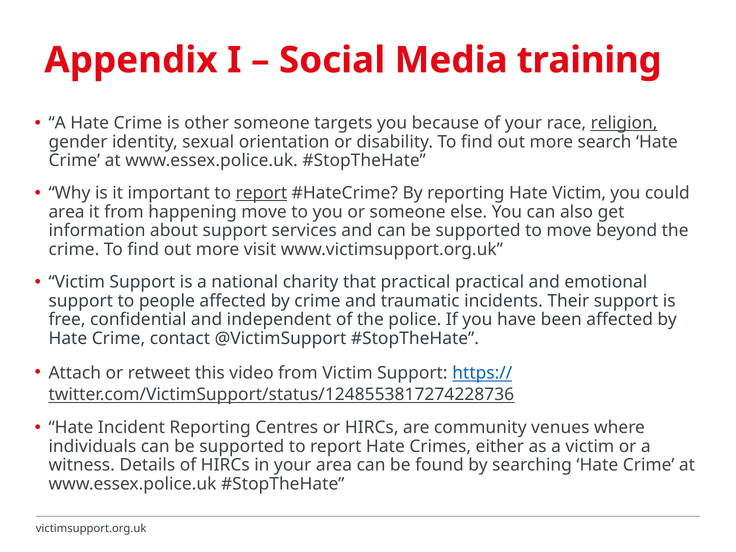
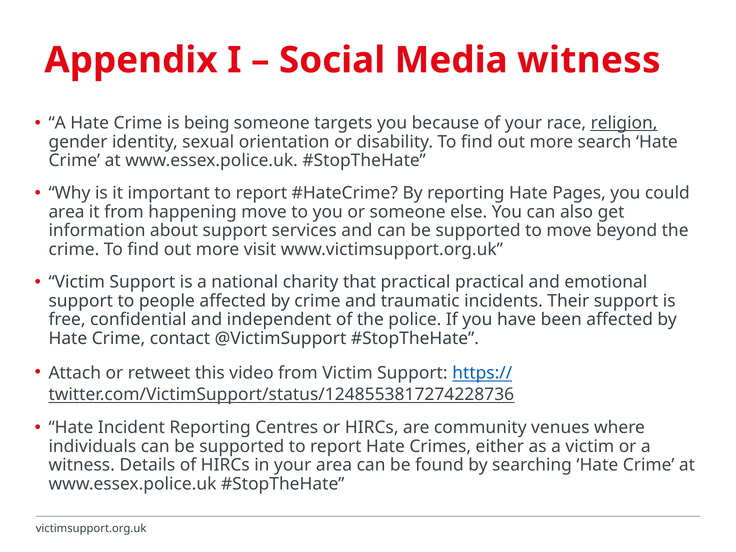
Media training: training -> witness (589, 60)
other: other -> being (207, 123)
report underline: present -> none (261, 193)
Hate Victim: Victim -> Pages (579, 193)
